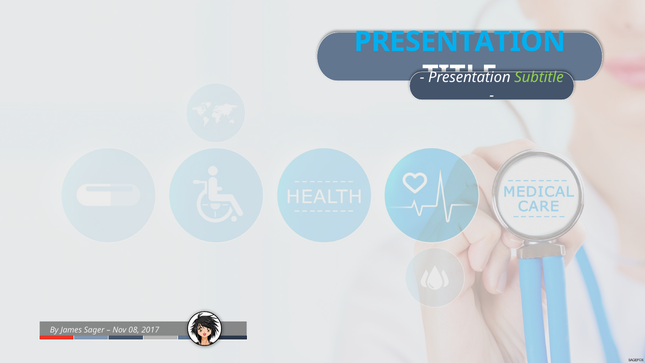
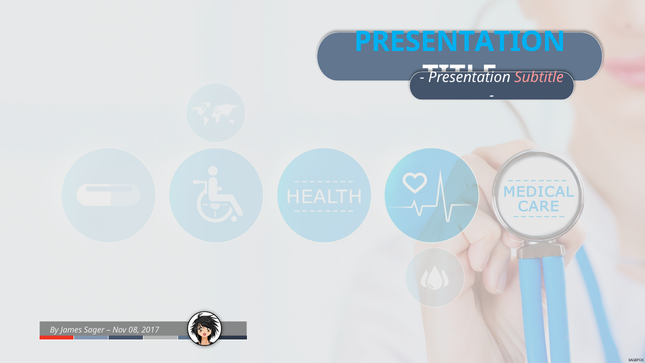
Subtitle colour: light green -> pink (539, 78)
